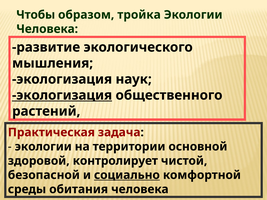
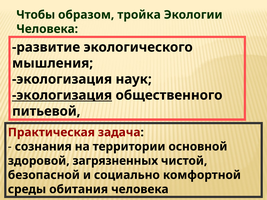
растений: растений -> питьевой (46, 111)
экологии: экологии -> сознания (43, 147)
контролирует: контролирует -> загрязненных (115, 161)
социально underline: present -> none (127, 175)
